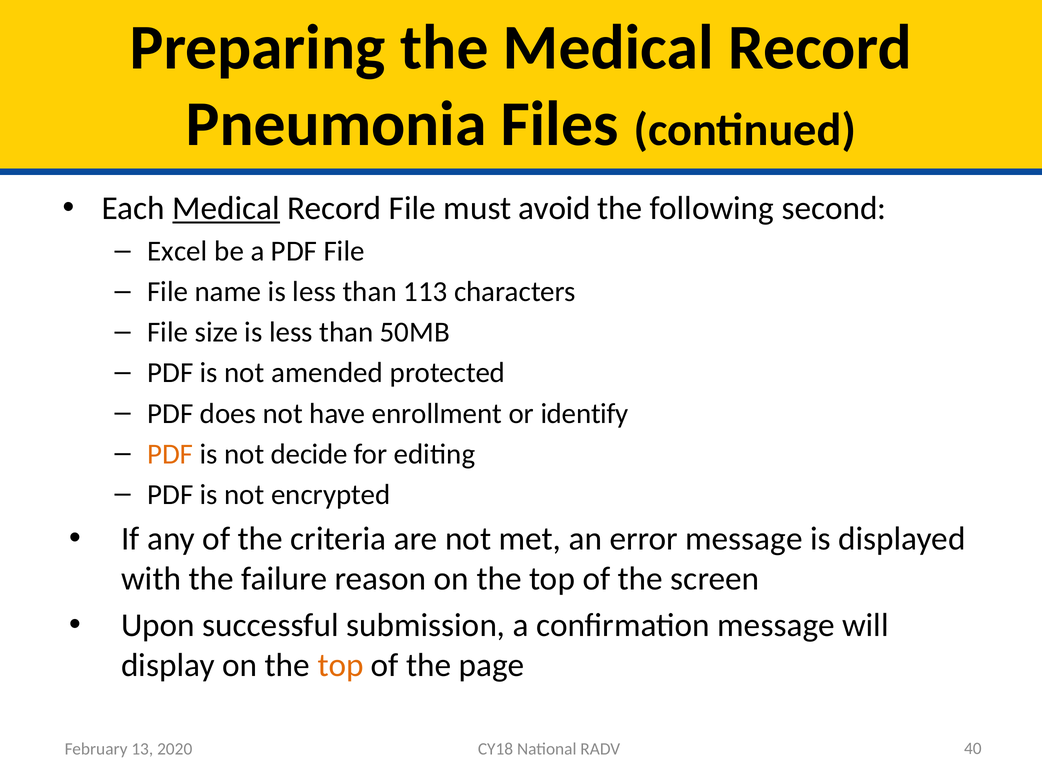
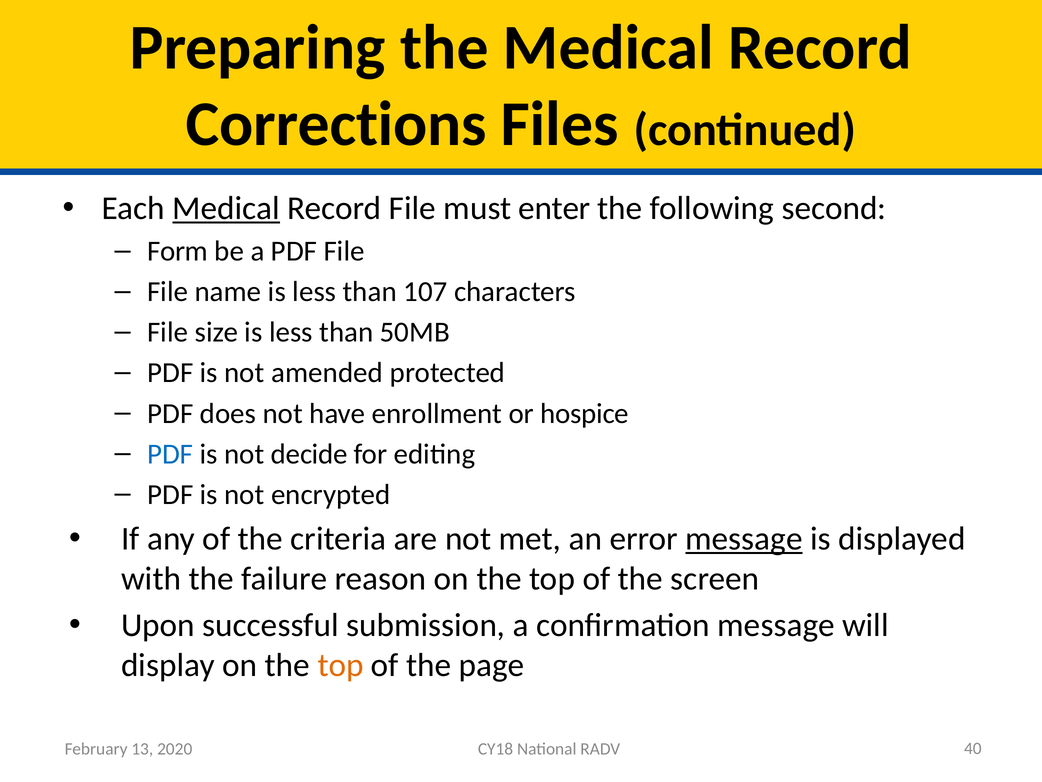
Pneumonia: Pneumonia -> Corrections (336, 124)
avoid: avoid -> enter (554, 208)
Excel: Excel -> Form (178, 251)
113: 113 -> 107 (425, 292)
identify: identify -> hospice (585, 413)
PDF colour: orange -> blue (170, 454)
message underline: none -> present (744, 539)
